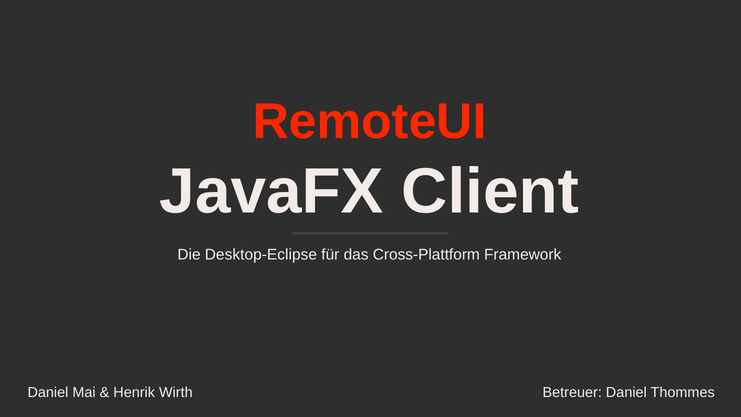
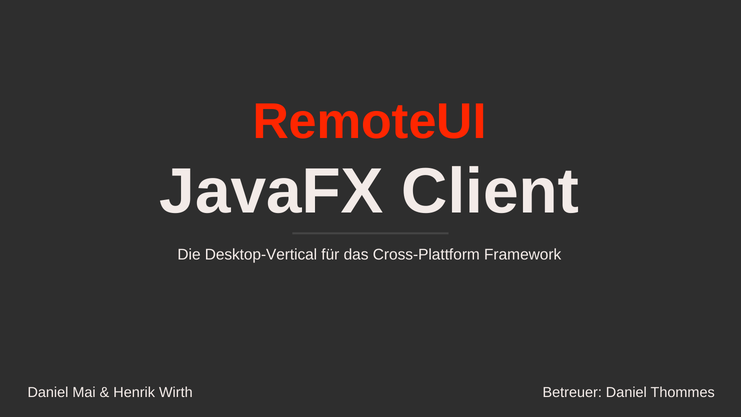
Desktop-Eclipse: Desktop-Eclipse -> Desktop-Vertical (261, 255)
